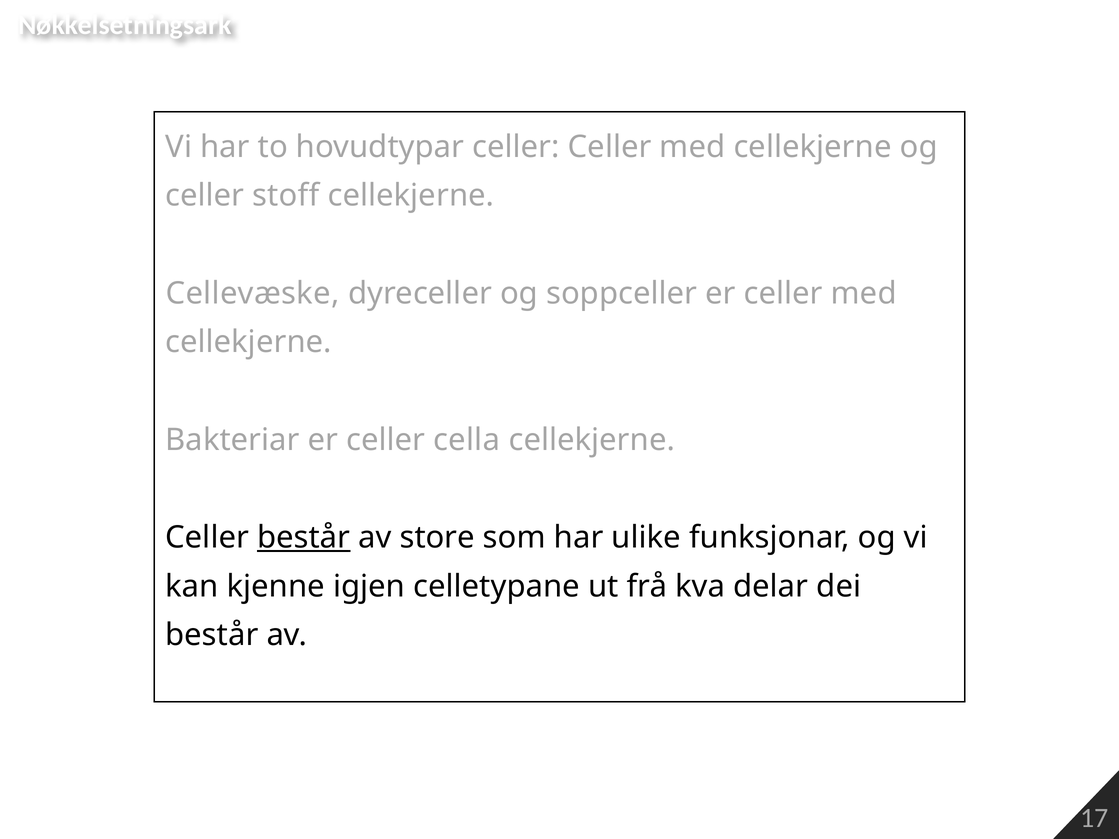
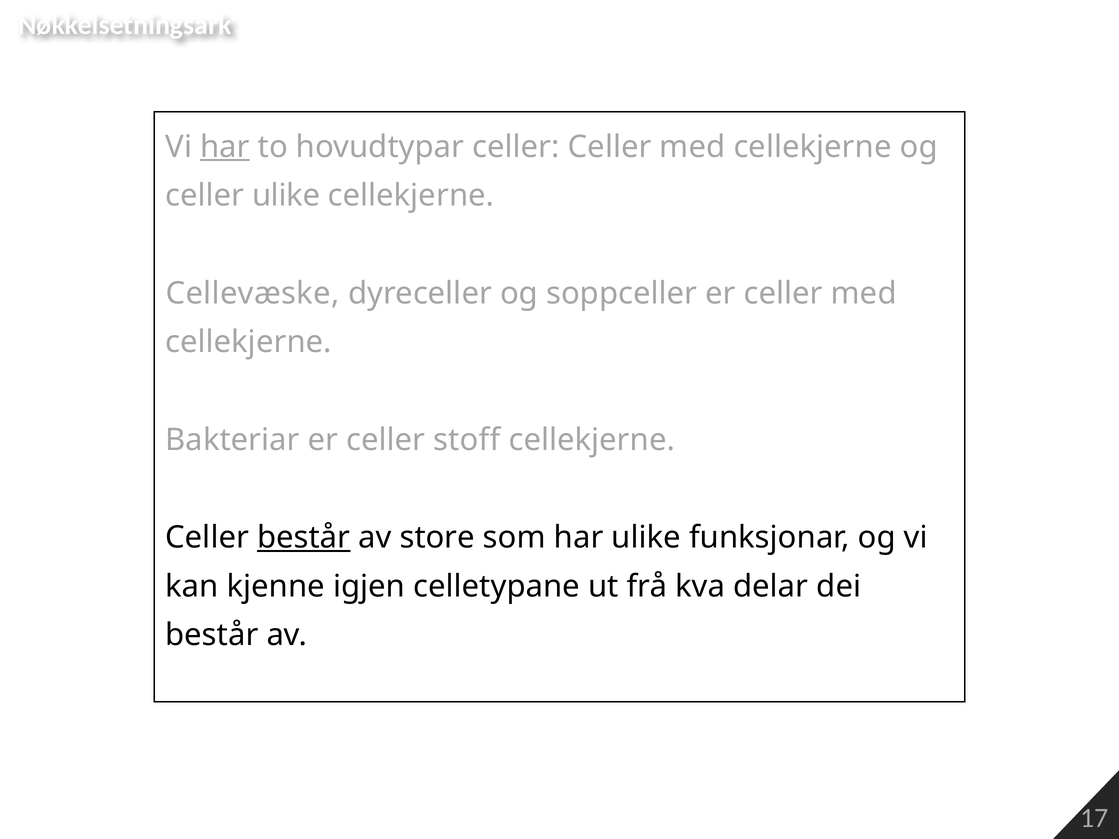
har underline: none -> present (225, 147)
celler stoff: stoff -> ulike (286, 196)
cella: cella -> stoff (467, 440)
